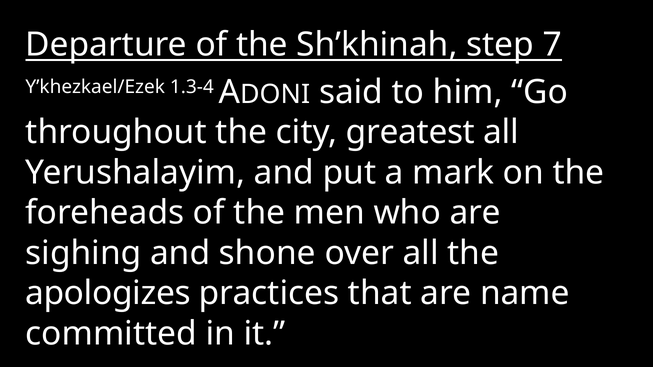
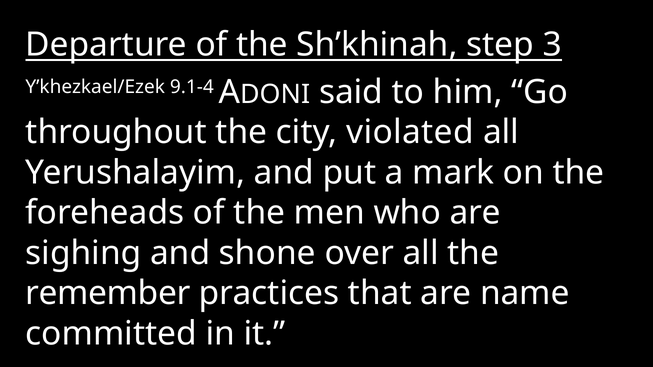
7: 7 -> 3 (552, 45)
1.3-4: 1.3-4 -> 9.1-4 (192, 87)
greatest: greatest -> violated (410, 132)
apologizes: apologizes -> remember (108, 294)
